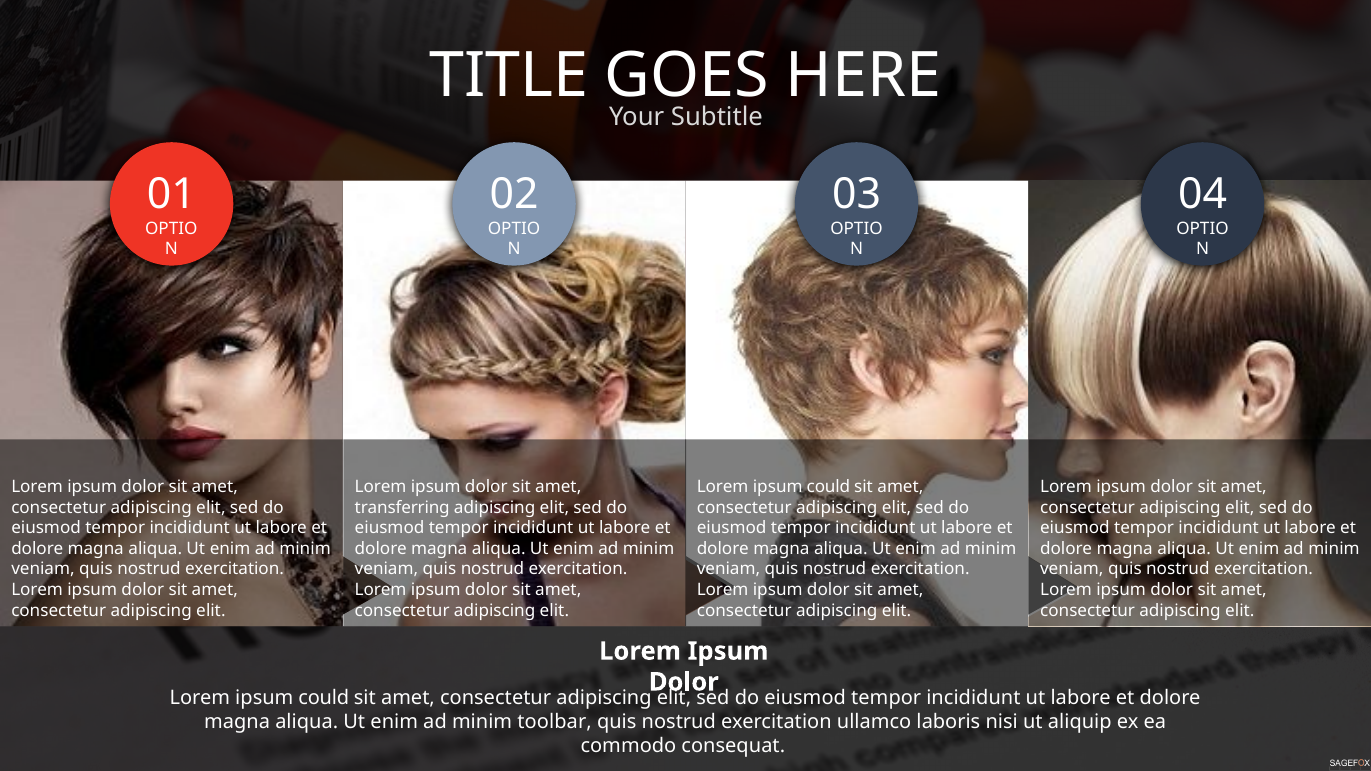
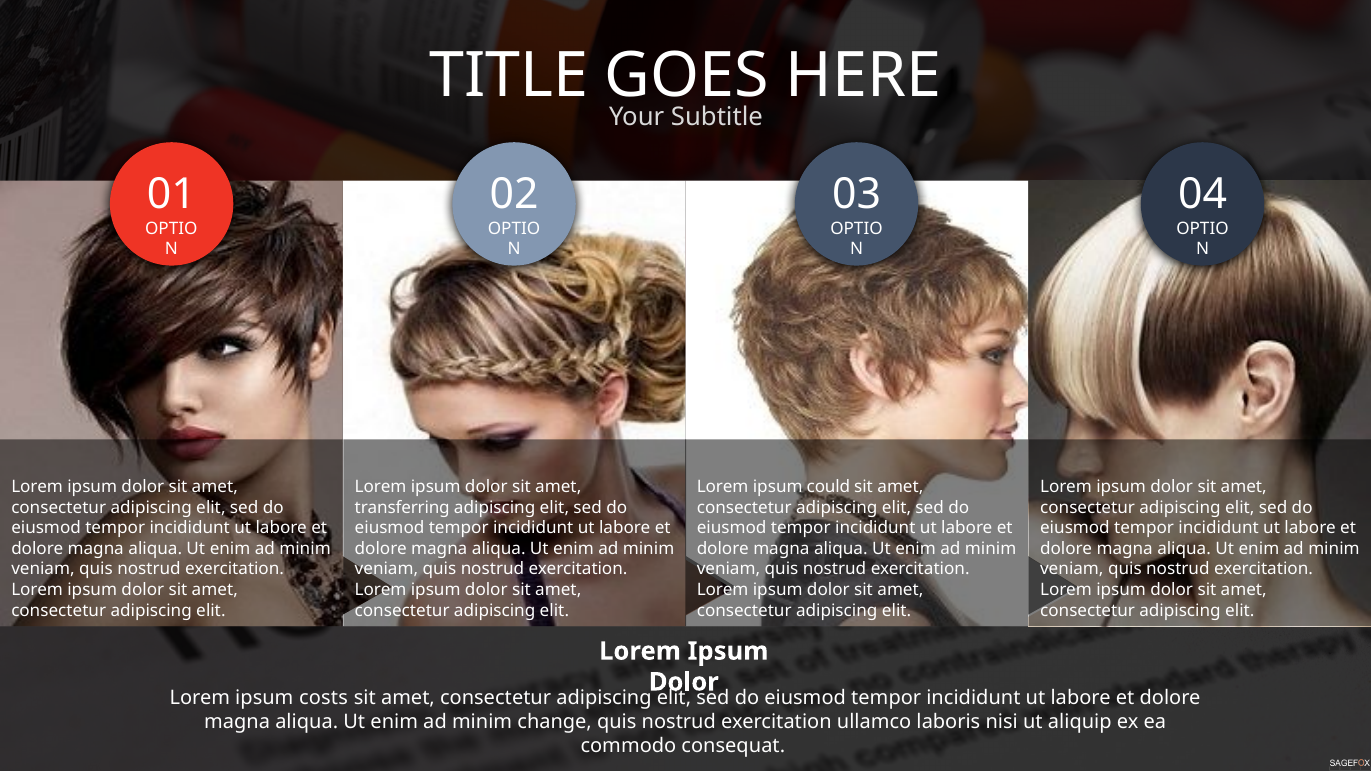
could: could -> costs (324, 698)
toolbar: toolbar -> change (555, 722)
